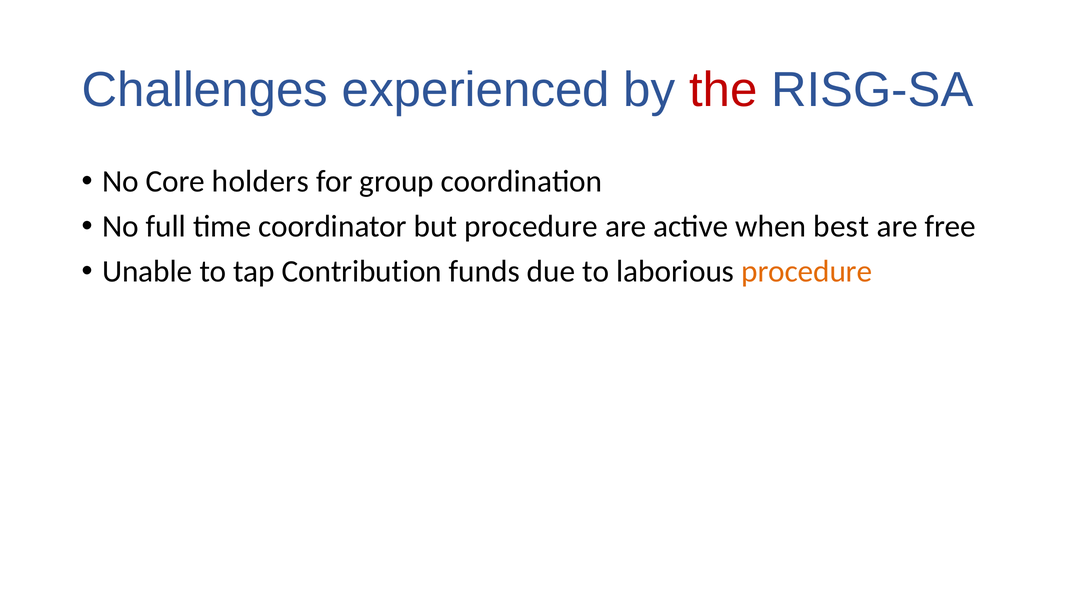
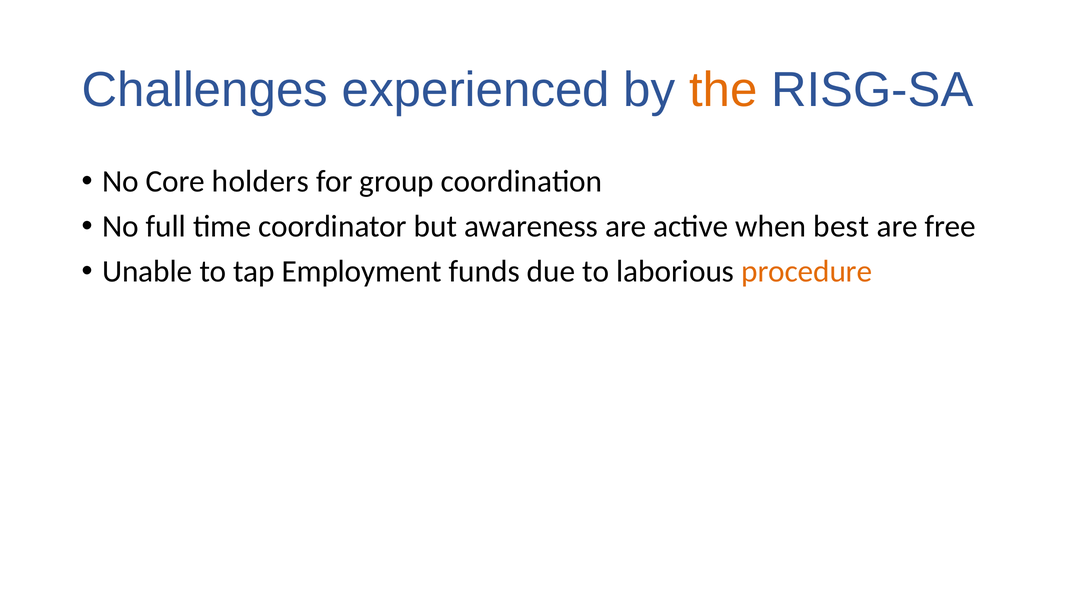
the colour: red -> orange (723, 90)
but procedure: procedure -> awareness (531, 227)
Contribution: Contribution -> Employment (362, 272)
